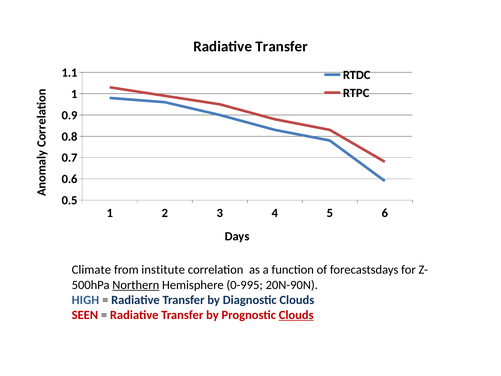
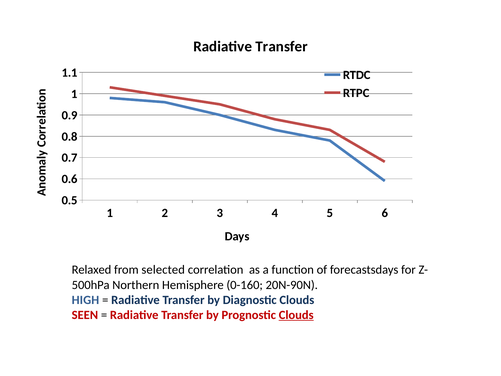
Climate: Climate -> Relaxed (91, 270)
institute: institute -> selected (163, 270)
Northern underline: present -> none (136, 285)
0-995: 0-995 -> 0-160 (245, 285)
